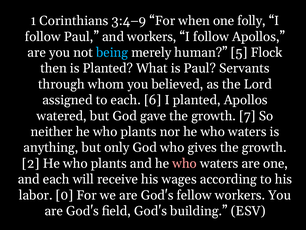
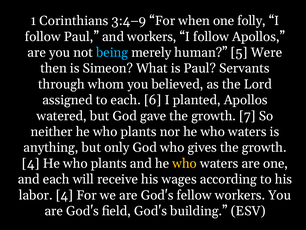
Flock: Flock -> Were (267, 52)
is Planted: Planted -> Simeon (108, 68)
2: 2 -> 4 (31, 163)
who colour: pink -> yellow (185, 163)
labor 0: 0 -> 4 (64, 195)
